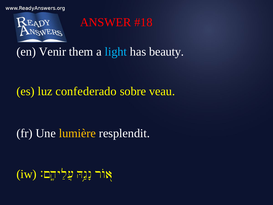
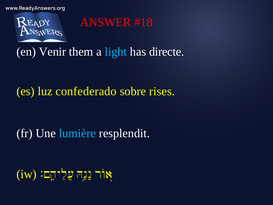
beauty: beauty -> directe (167, 52)
veau: veau -> rises (162, 91)
lumière colour: yellow -> light blue (77, 133)
